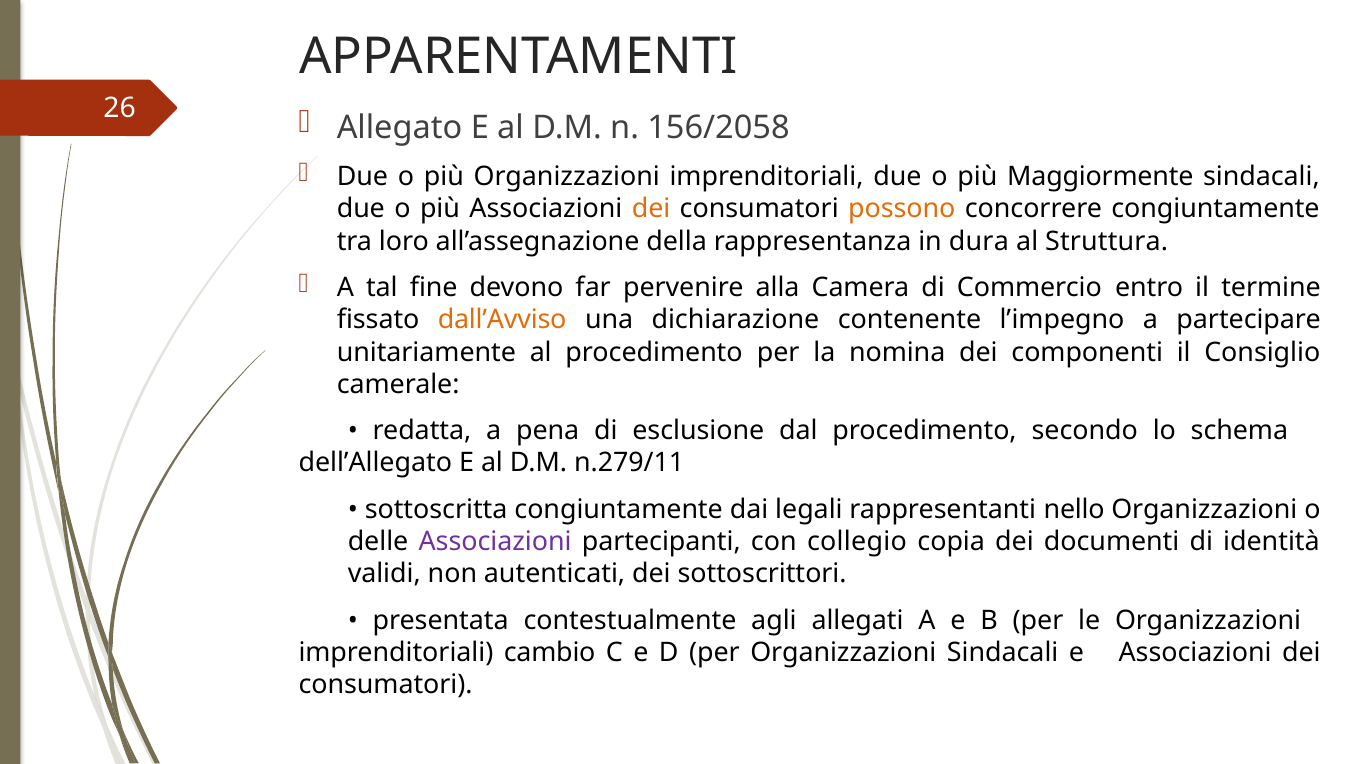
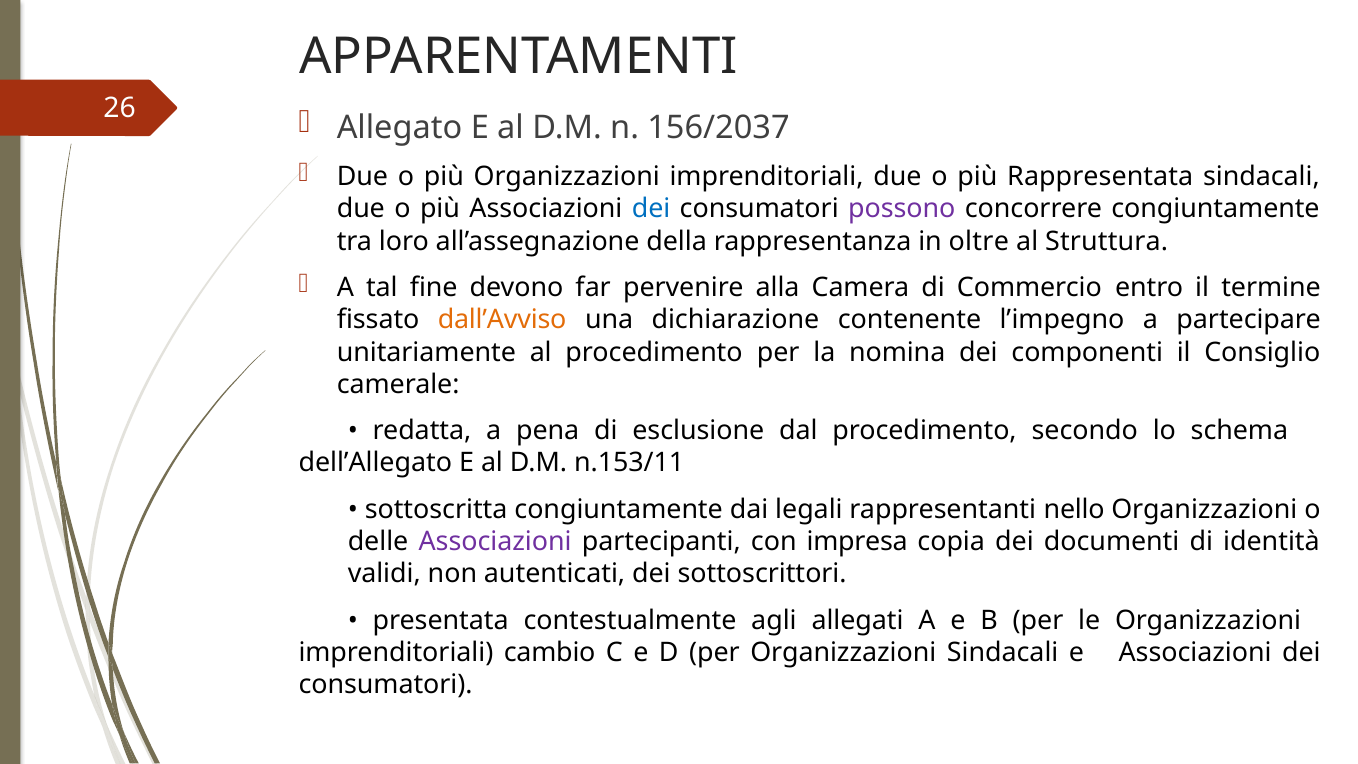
156/2058: 156/2058 -> 156/2037 (719, 127)
Maggiormente: Maggiormente -> Rappresentata (1100, 177)
dei colour: orange -> blue (651, 209)
possono colour: orange -> purple (902, 209)
dura: dura -> oltre (979, 241)
n.279/11: n.279/11 -> n.153/11 (629, 463)
collegio: collegio -> impresa (857, 542)
